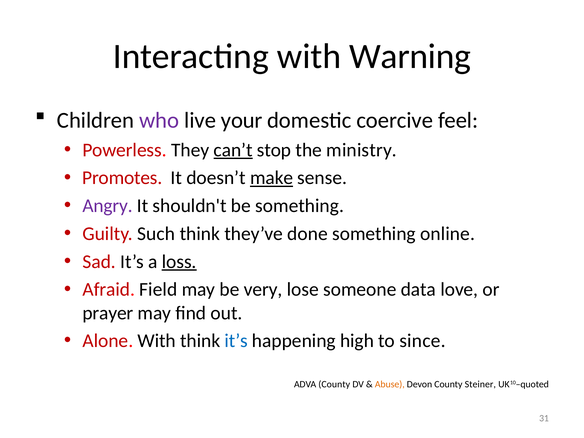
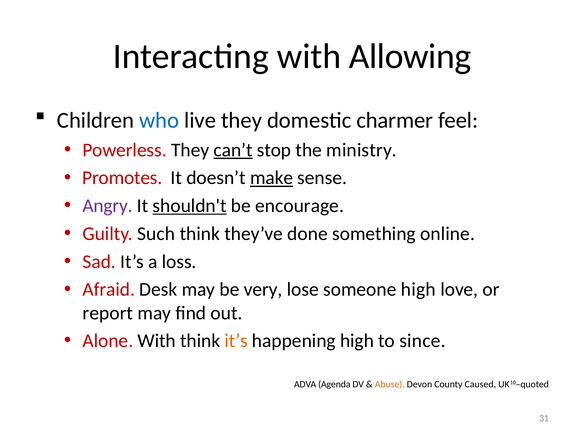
Warning: Warning -> Allowing (410, 57)
who colour: purple -> blue (159, 120)
live your: your -> they (242, 120)
coercive: coercive -> charmer (395, 120)
shouldn't underline: none -> present (190, 206)
be something: something -> encourage (300, 206)
loss underline: present -> none (179, 262)
Field: Field -> Desk (158, 290)
someone data: data -> high (418, 290)
prayer: prayer -> report (108, 313)
it’s colour: blue -> orange (236, 341)
ADVA County: County -> Agenda (334, 384)
Steiner: Steiner -> Caused (480, 384)
